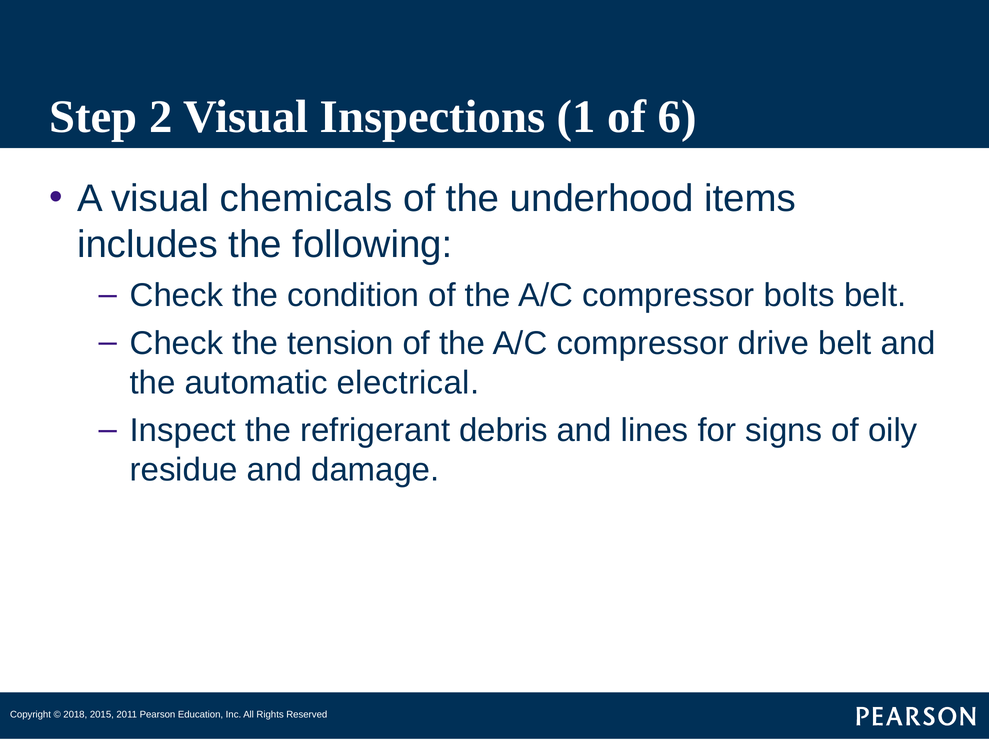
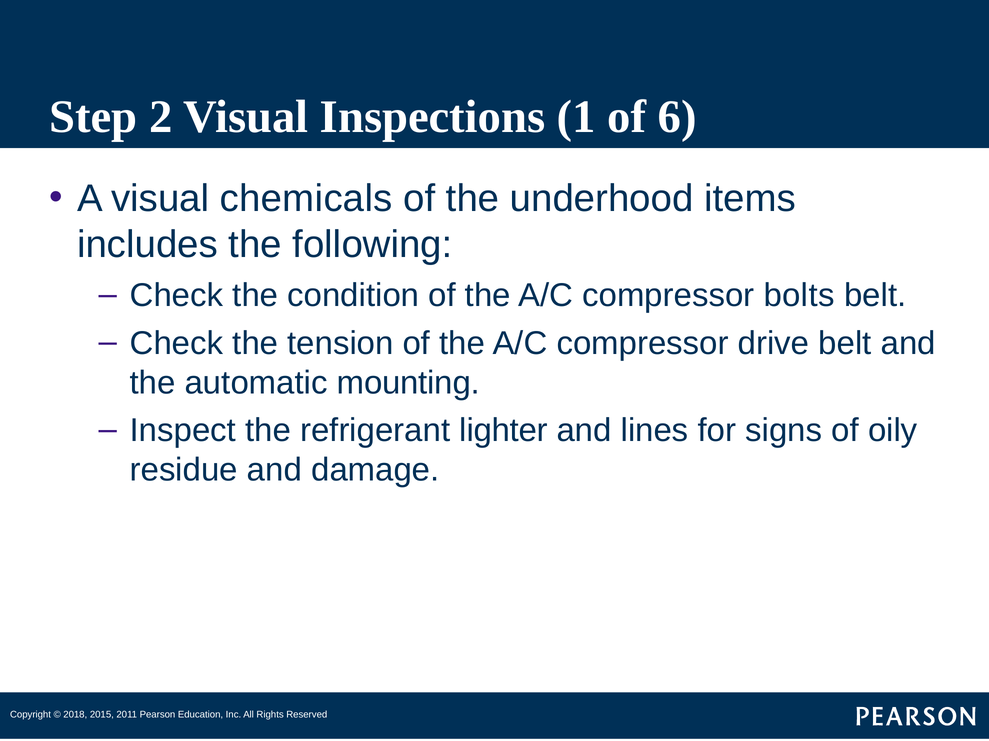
electrical: electrical -> mounting (408, 383)
debris: debris -> lighter (504, 431)
